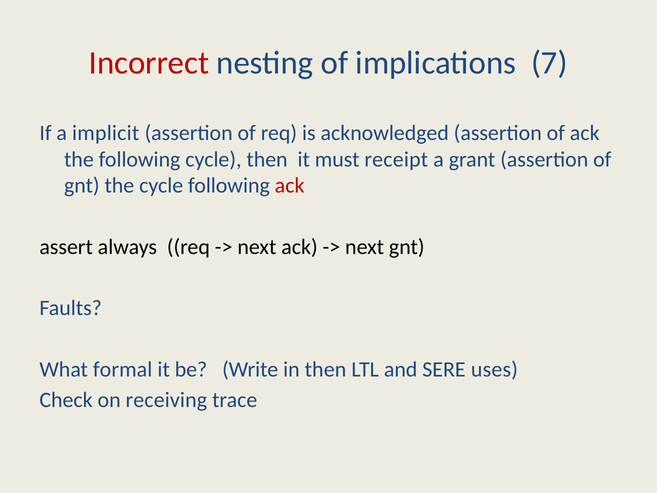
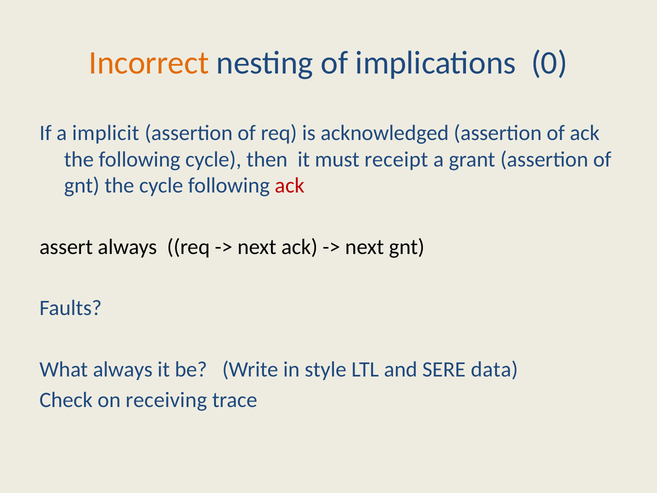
Incorrect colour: red -> orange (149, 63)
7: 7 -> 0 (549, 63)
What formal: formal -> always (123, 369)
in then: then -> style (326, 369)
uses: uses -> data (494, 369)
